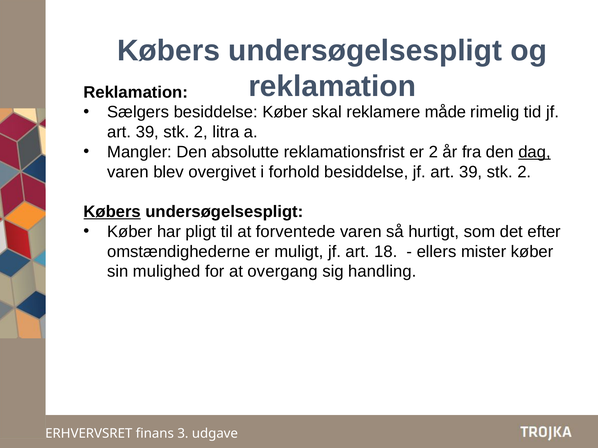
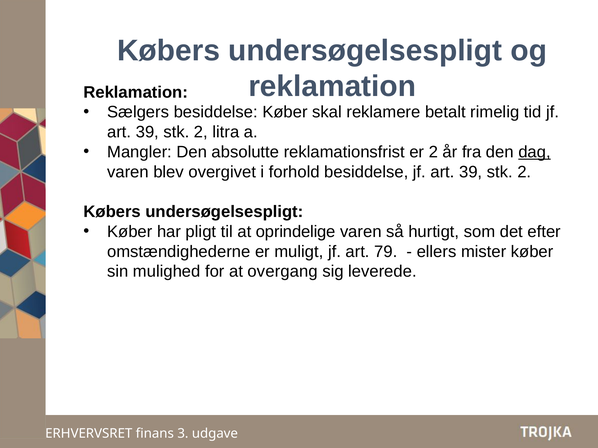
måde: måde -> betalt (445, 112)
Købers underline: present -> none (112, 212)
forventede: forventede -> oprindelige (296, 232)
18: 18 -> 79 (386, 252)
handling: handling -> leverede (382, 272)
